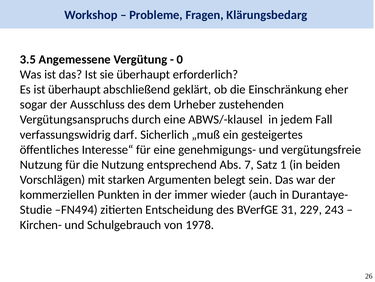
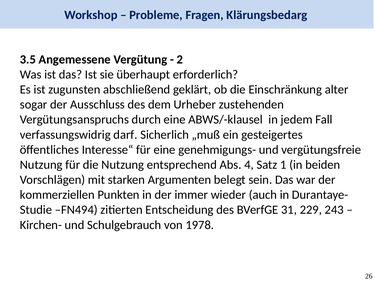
0: 0 -> 2 (180, 59)
ist überhaupt: überhaupt -> zugunsten (74, 89)
eher: eher -> alter (337, 89)
7: 7 -> 4 (249, 164)
